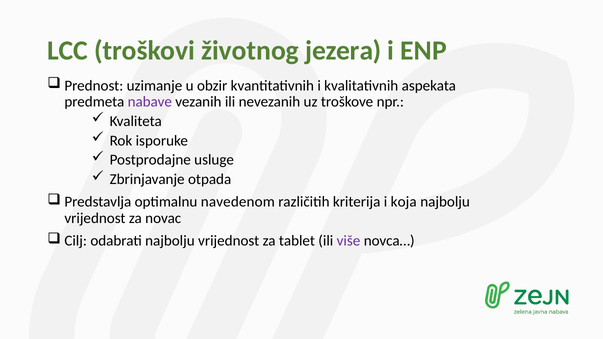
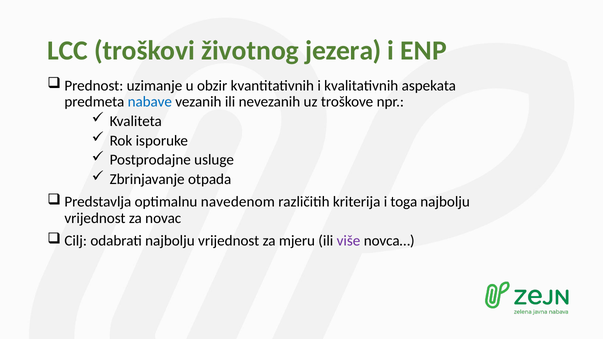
nabave colour: purple -> blue (150, 102)
koja: koja -> toga (404, 202)
tablet: tablet -> mjeru (297, 241)
